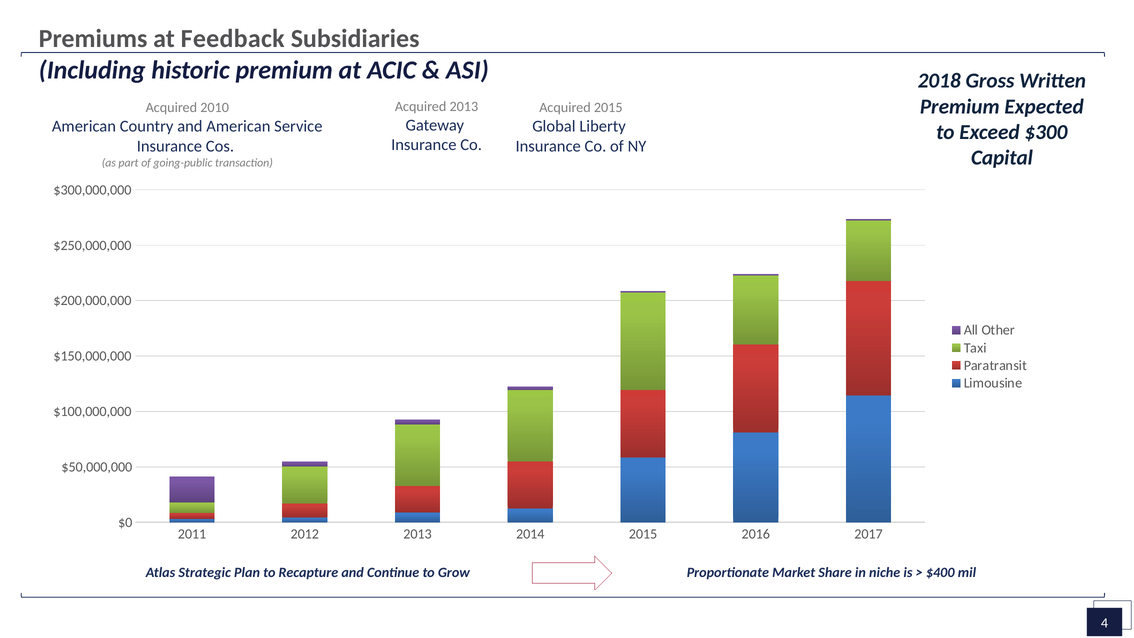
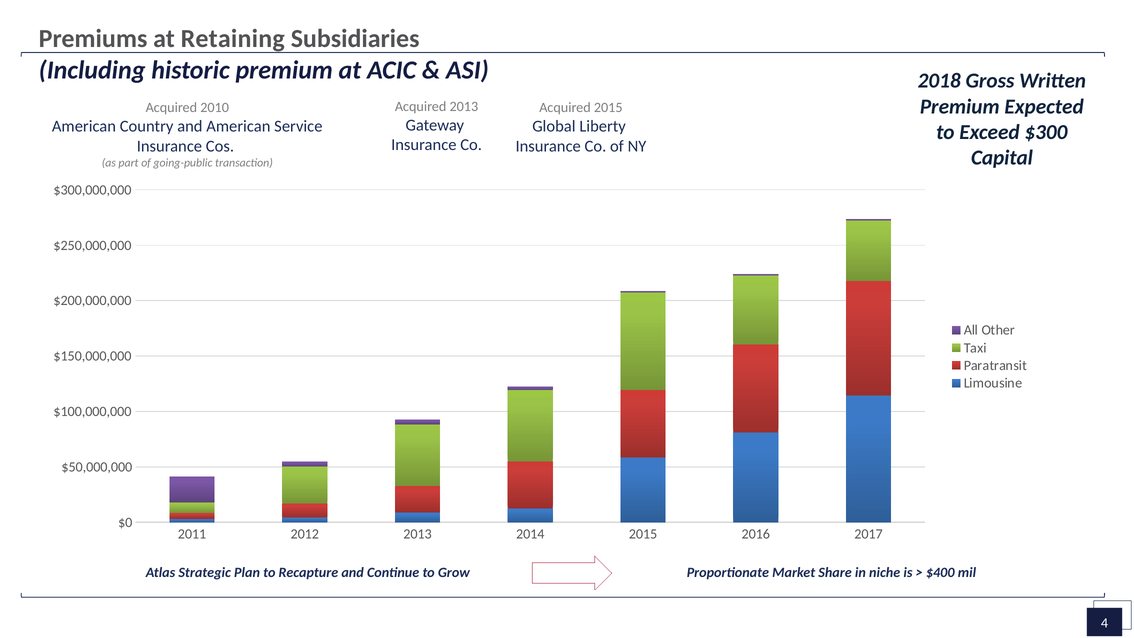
Feedback: Feedback -> Retaining (233, 39)
